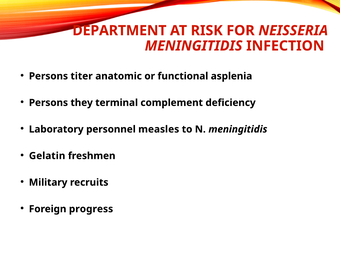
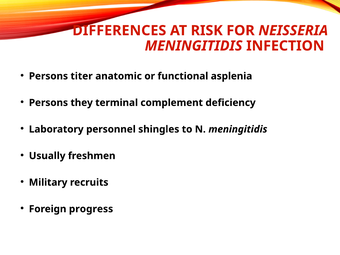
DEPARTMENT: DEPARTMENT -> DIFFERENCES (119, 31)
measles: measles -> shingles (159, 129)
Gelatin: Gelatin -> Usually (47, 156)
